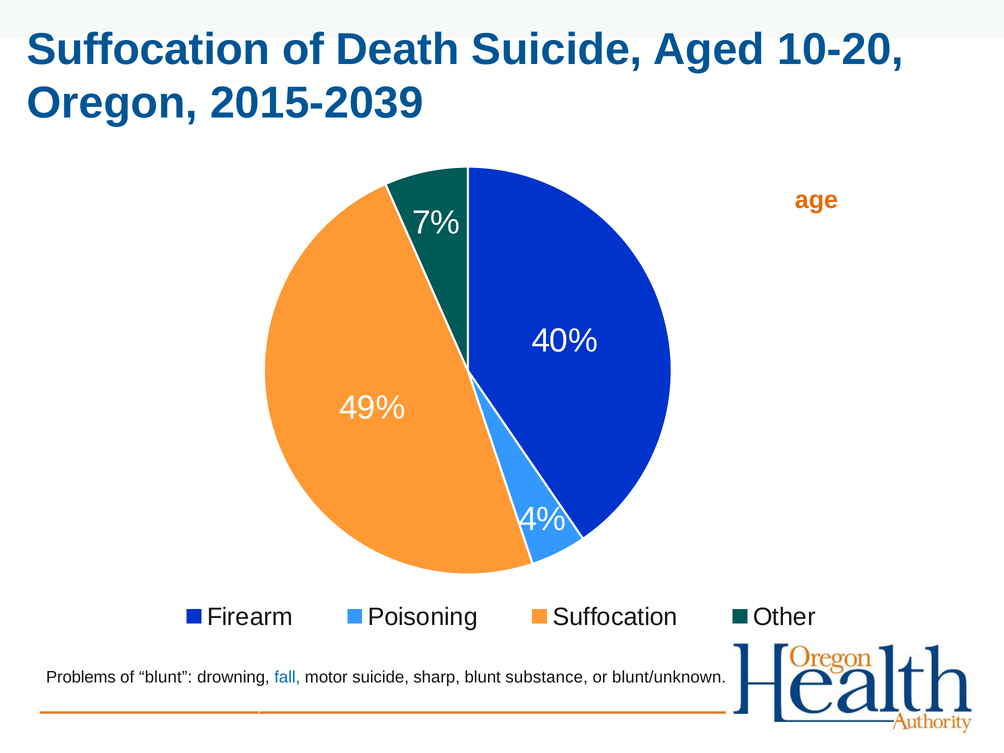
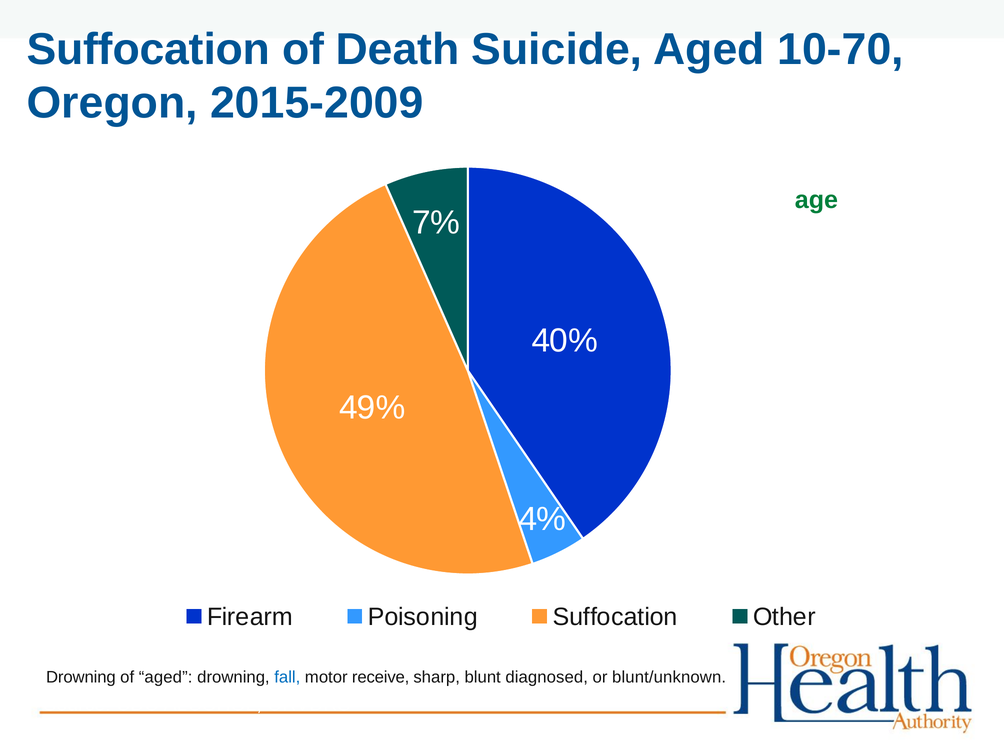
10-20: 10-20 -> 10-70 (840, 49)
2015-2039: 2015-2039 -> 2015-2009 (317, 103)
age colour: orange -> green (816, 200)
Problems: Problems -> Drowning (81, 677)
of blunt: blunt -> aged (166, 677)
motor suicide: suicide -> receive (381, 677)
substance: substance -> diagnosed (547, 677)
